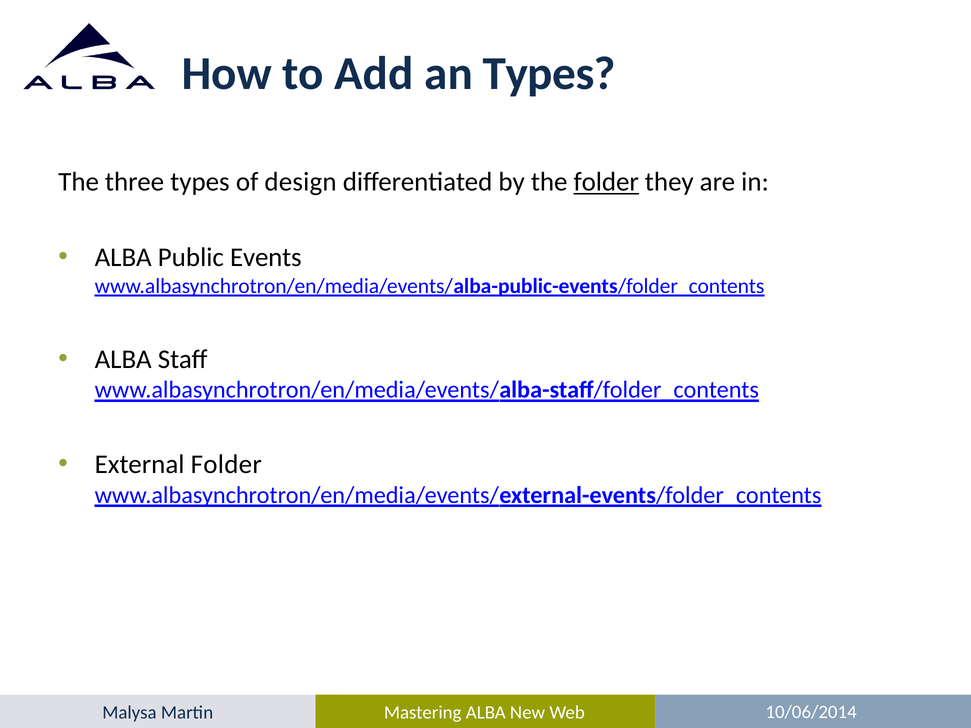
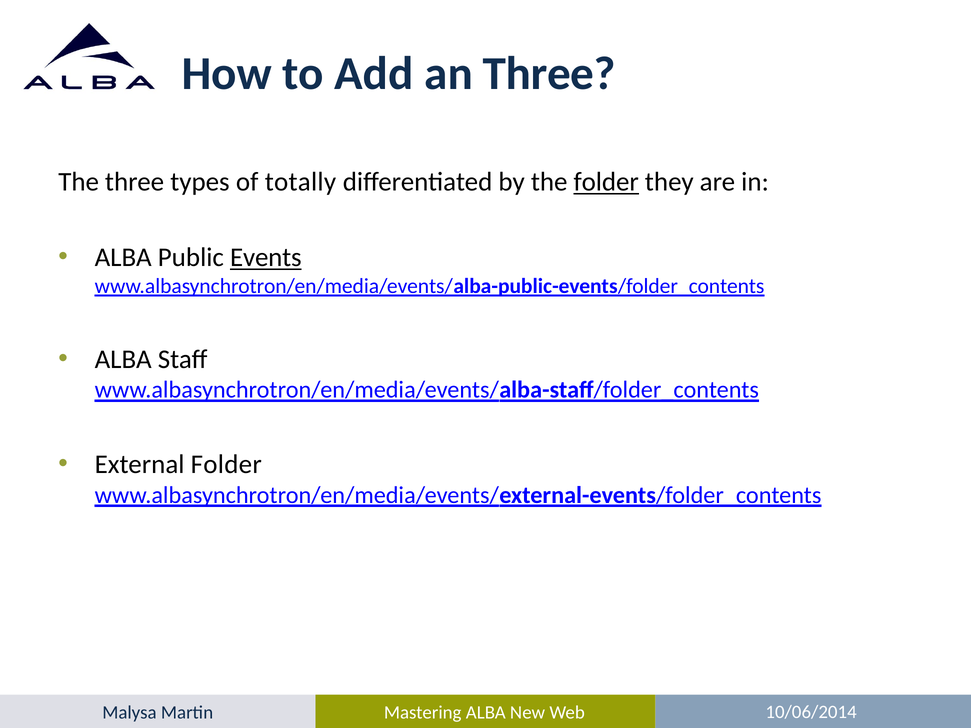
an Types: Types -> Three (549, 74)
design: design -> totally (300, 182)
Events underline: none -> present (266, 258)
